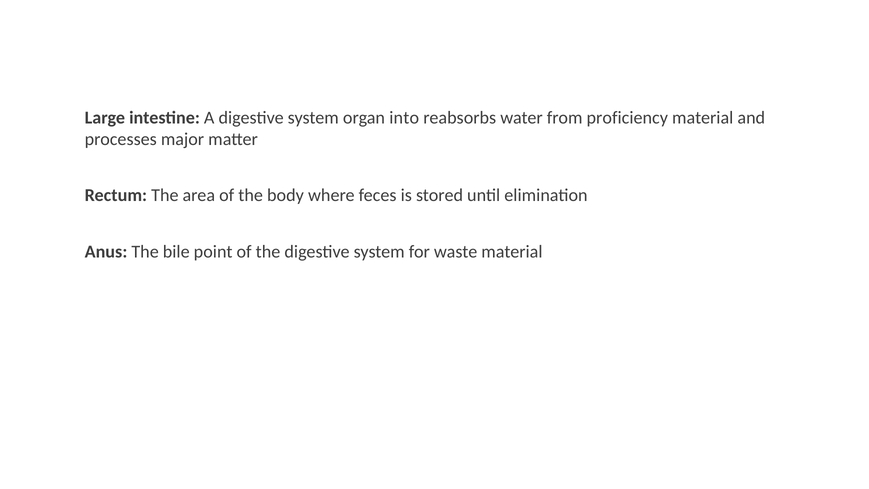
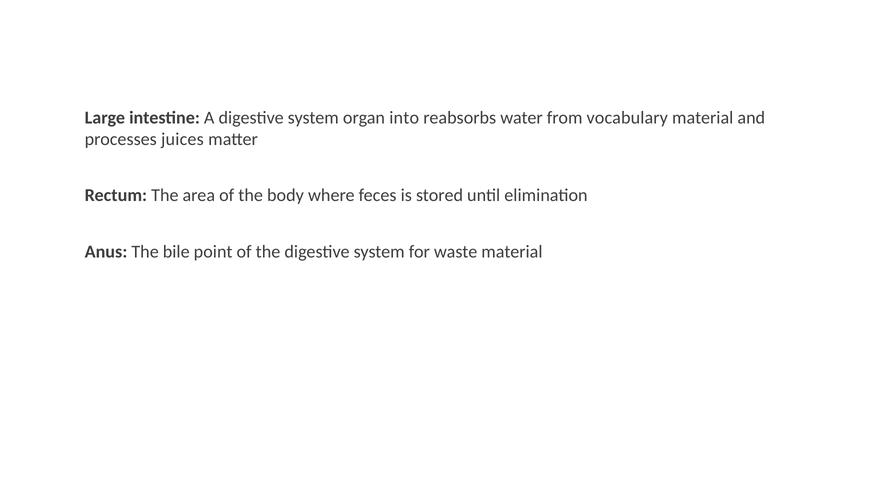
proficiency: proficiency -> vocabulary (627, 117)
major: major -> juices (182, 139)
